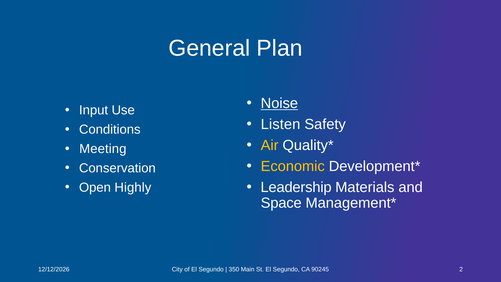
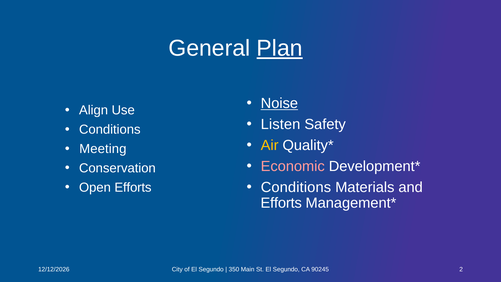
Plan underline: none -> present (280, 48)
Input: Input -> Align (94, 110)
Economic colour: yellow -> pink (293, 166)
Leadership: Leadership -> Conditions (296, 187)
Open Highly: Highly -> Efforts (133, 187)
Space: Space -> Efforts (281, 203)
